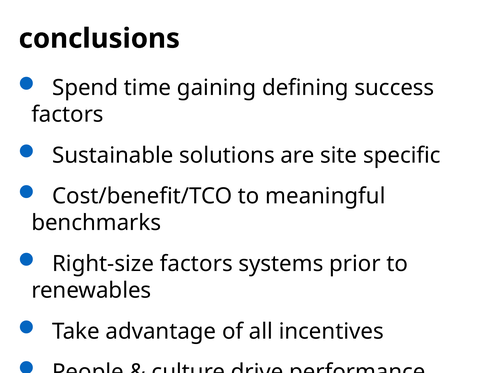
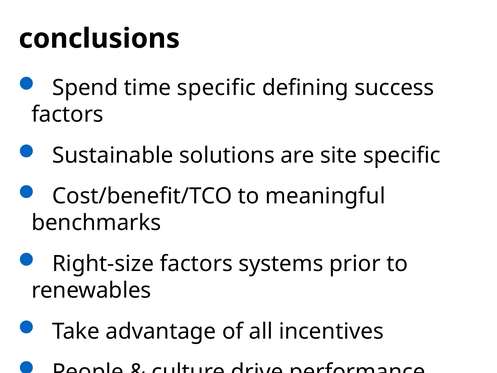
time gaining: gaining -> specific (216, 88)
